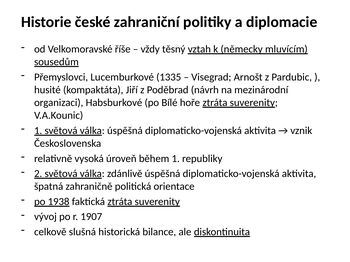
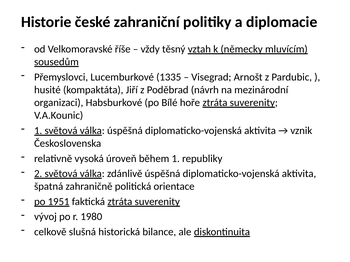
1938: 1938 -> 1951 (59, 202)
1907: 1907 -> 1980 (91, 217)
